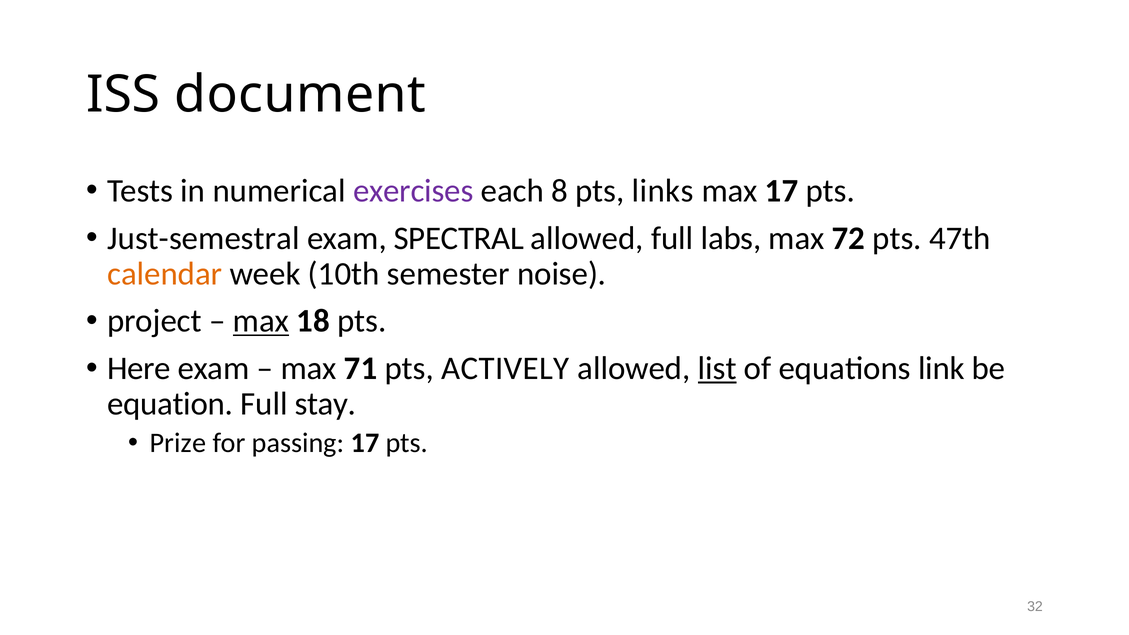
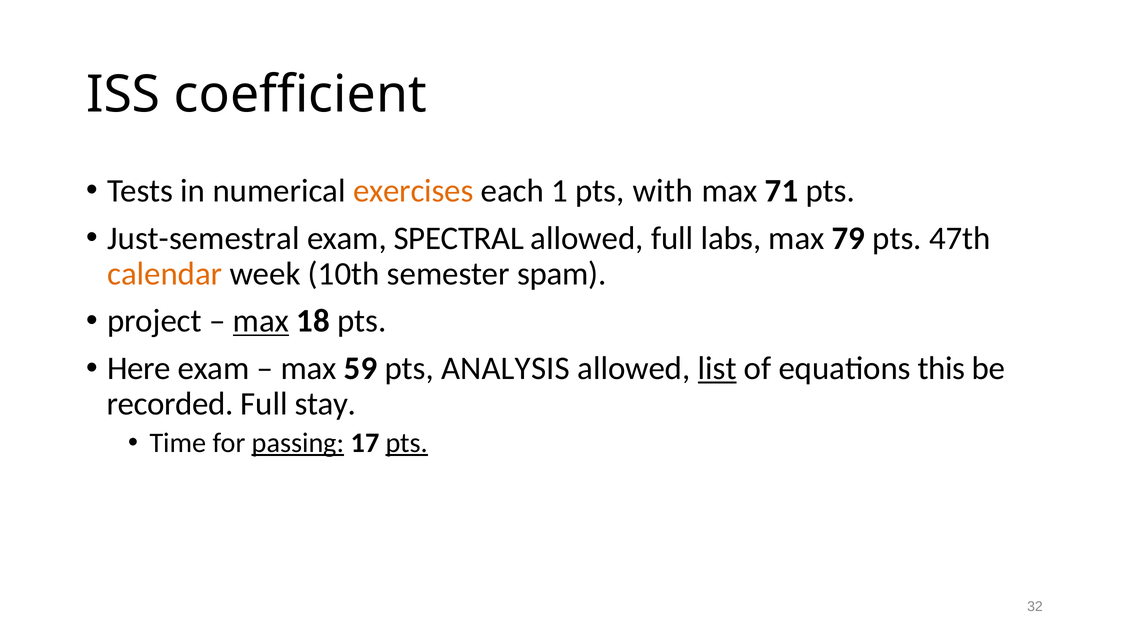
document: document -> coefficient (300, 95)
exercises colour: purple -> orange (413, 191)
8: 8 -> 1 (560, 191)
links: links -> with (663, 191)
max 17: 17 -> 71 (782, 191)
72: 72 -> 79 (848, 238)
noise: noise -> spam (562, 274)
71: 71 -> 59 (361, 368)
ACTIVELY: ACTIVELY -> ANALYSIS (505, 368)
link: link -> this (941, 368)
equation: equation -> recorded (170, 404)
Prize: Prize -> Time (178, 443)
passing underline: none -> present (298, 443)
pts underline: none -> present (407, 443)
